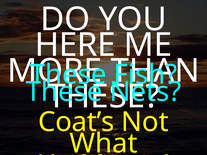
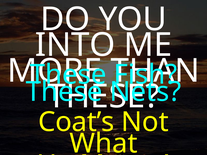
HERE: HERE -> INTO (75, 45)
